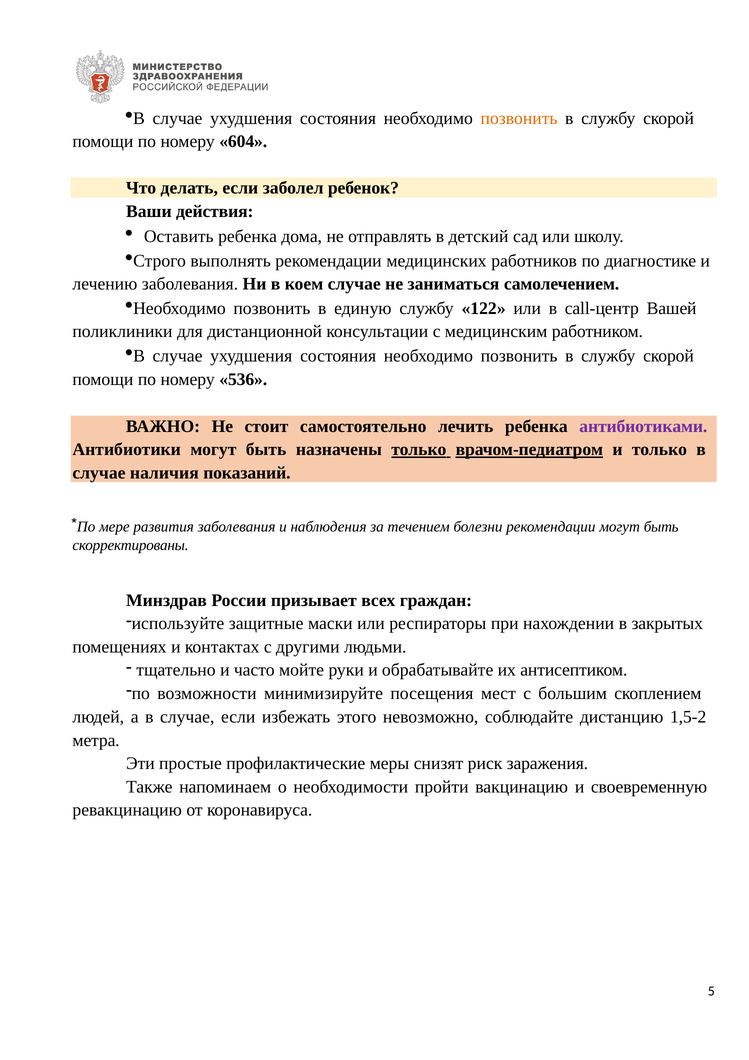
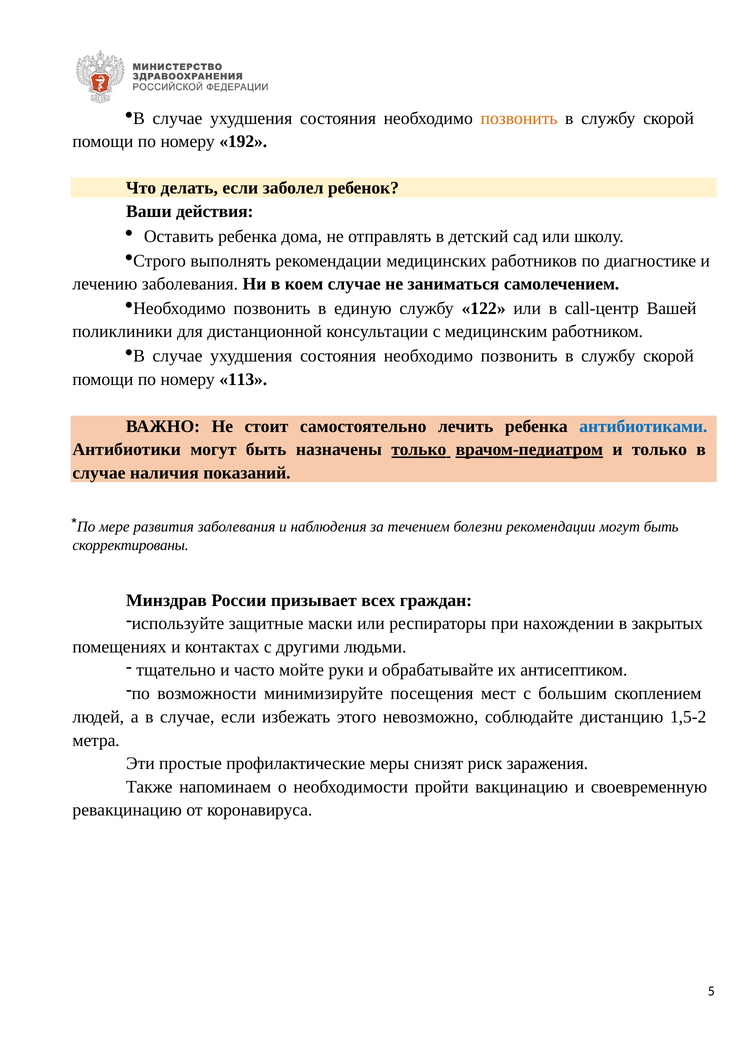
604: 604 -> 192 (243, 142)
536: 536 -> 113 (243, 379)
антибиотиками colour: purple -> blue (643, 426)
